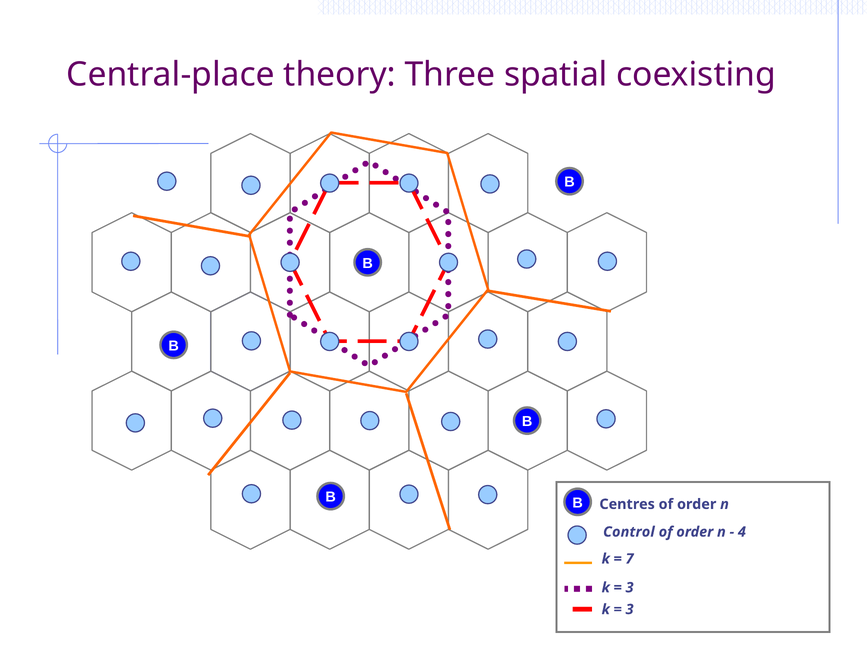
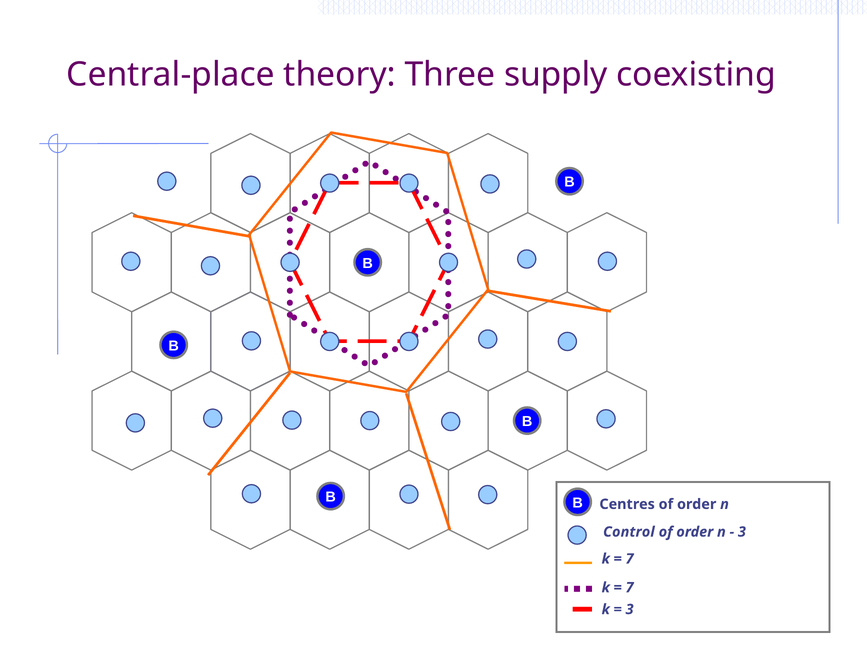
spatial: spatial -> supply (556, 75)
4: 4 -> 3 (742, 532)
3: 3 -> 7 (630, 588)
